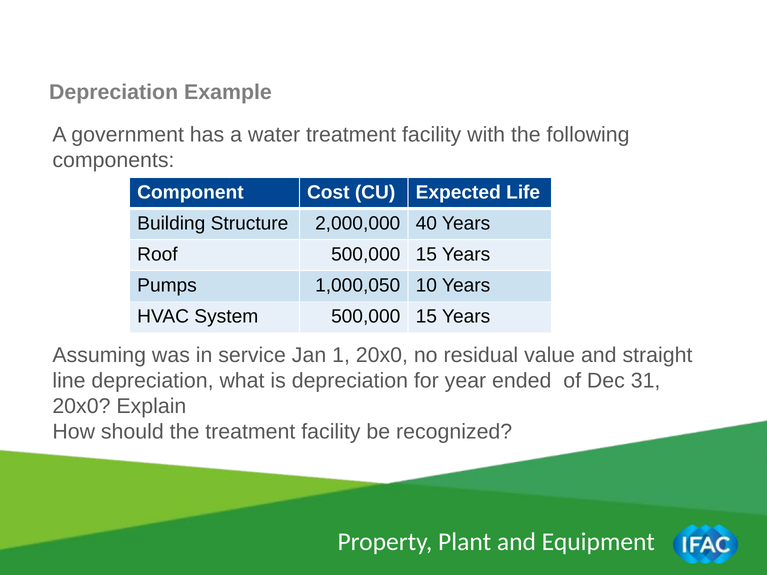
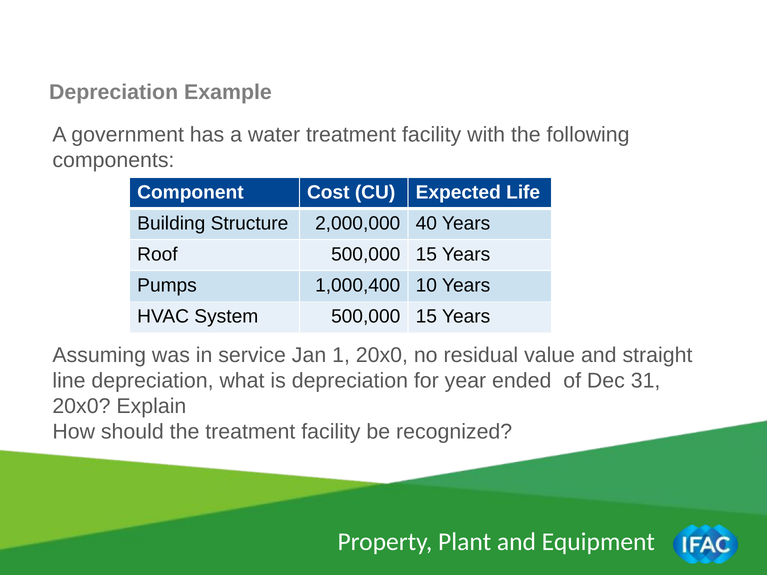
1,000,050: 1,000,050 -> 1,000,400 (358, 286)
